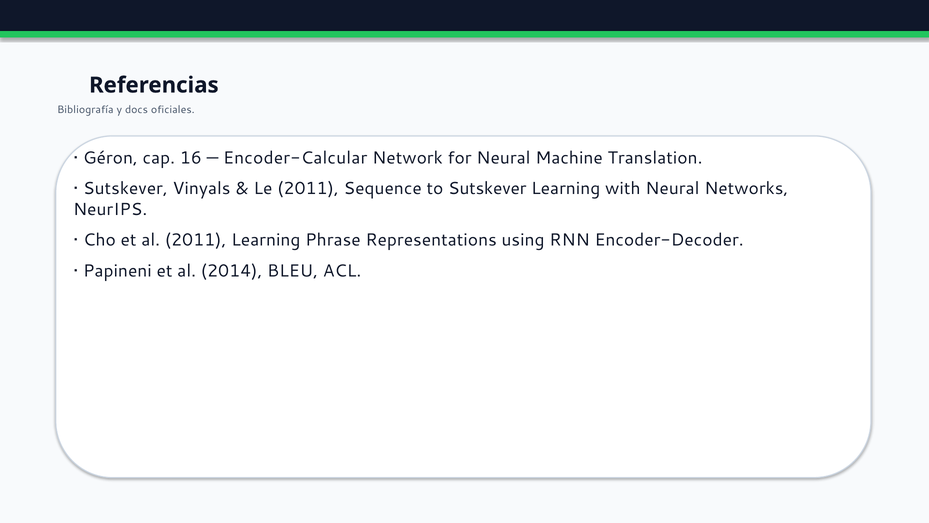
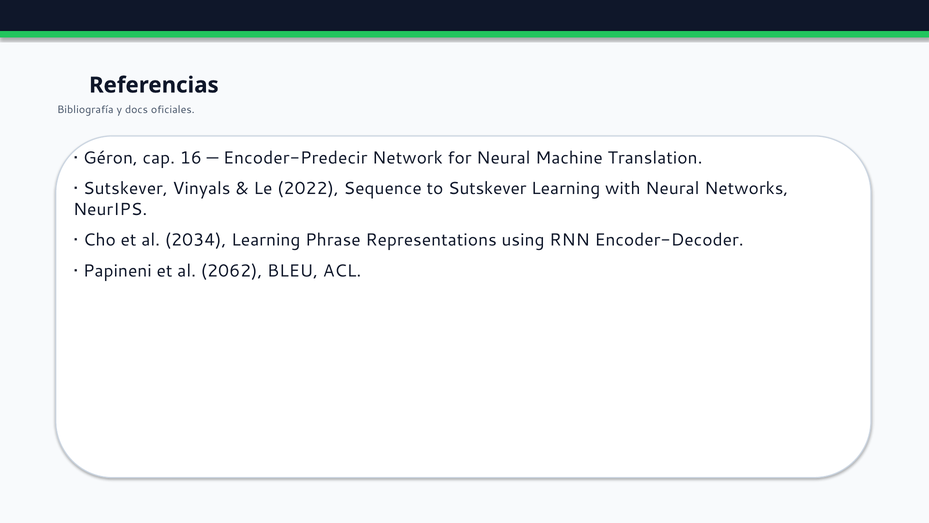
Encoder-Calcular: Encoder-Calcular -> Encoder-Predecir (295, 158)
Le 2011: 2011 -> 2022 (308, 189)
al 2011: 2011 -> 2034 (196, 240)
2014: 2014 -> 2062 (232, 271)
